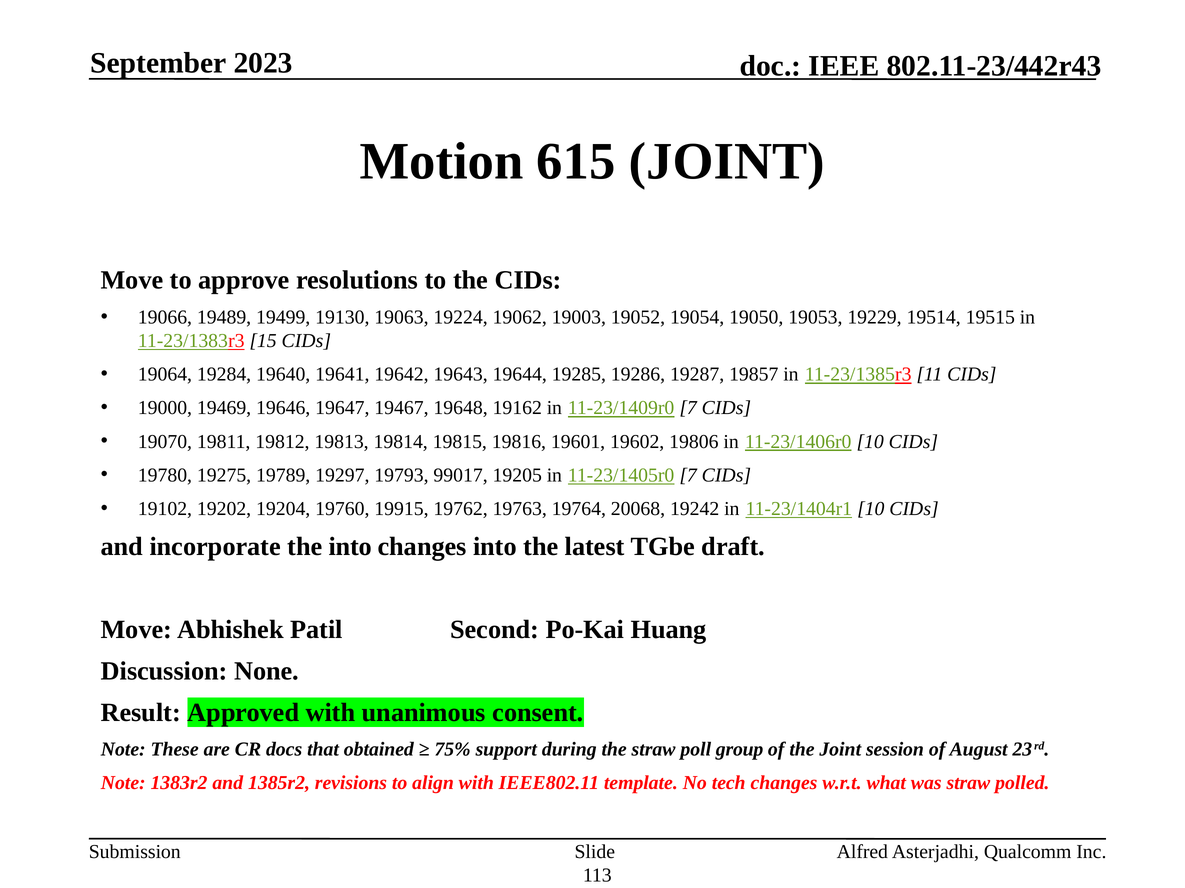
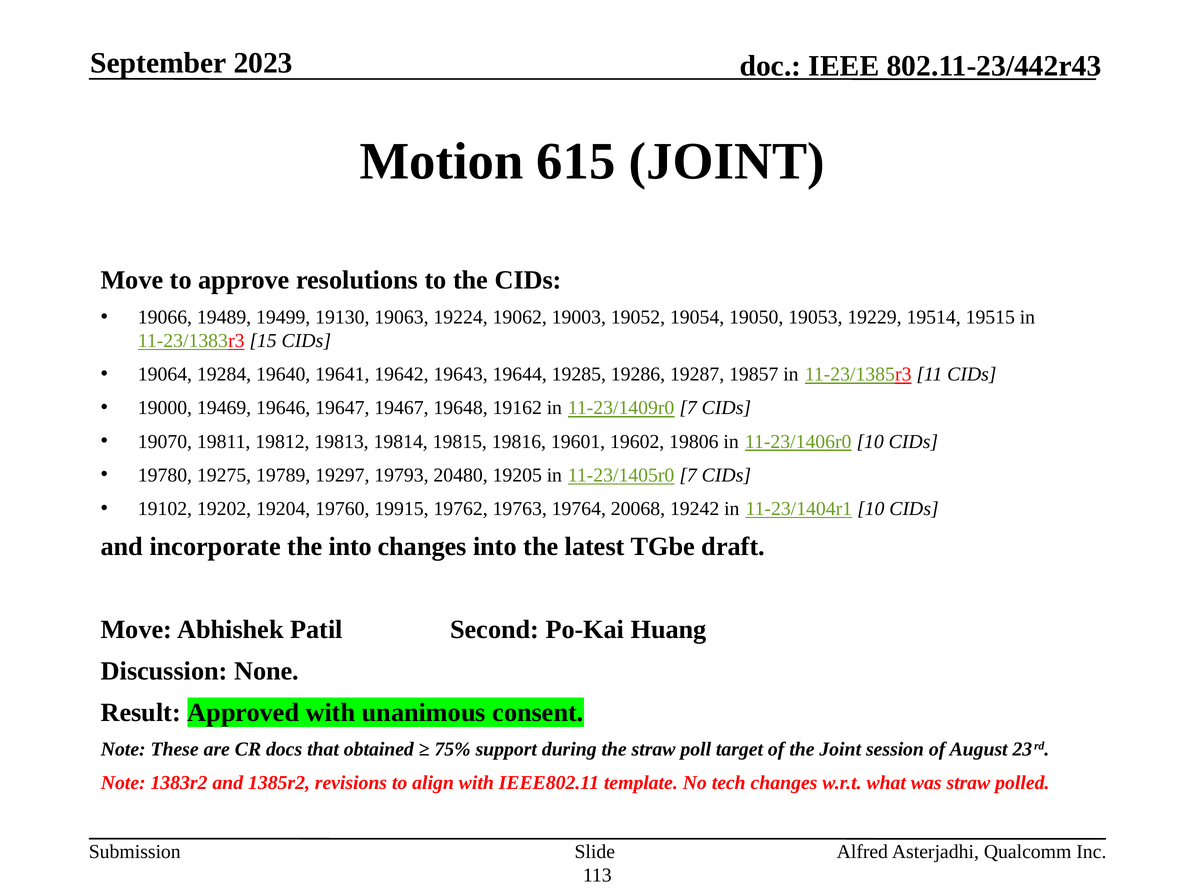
99017: 99017 -> 20480 (461, 475)
group: group -> target (739, 750)
